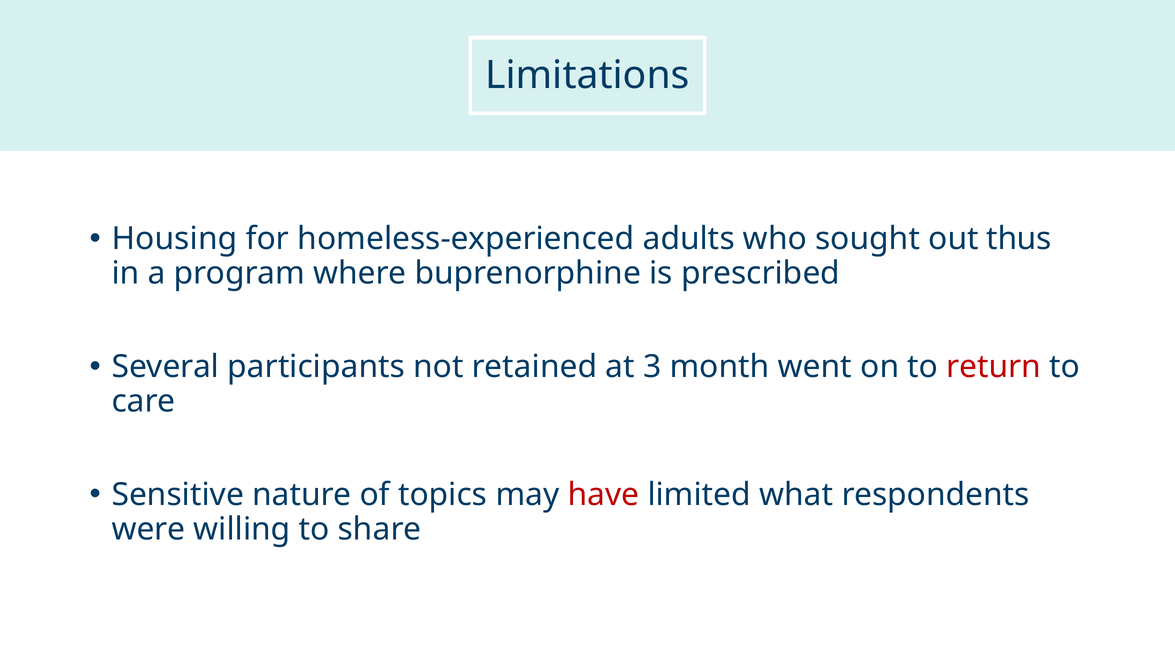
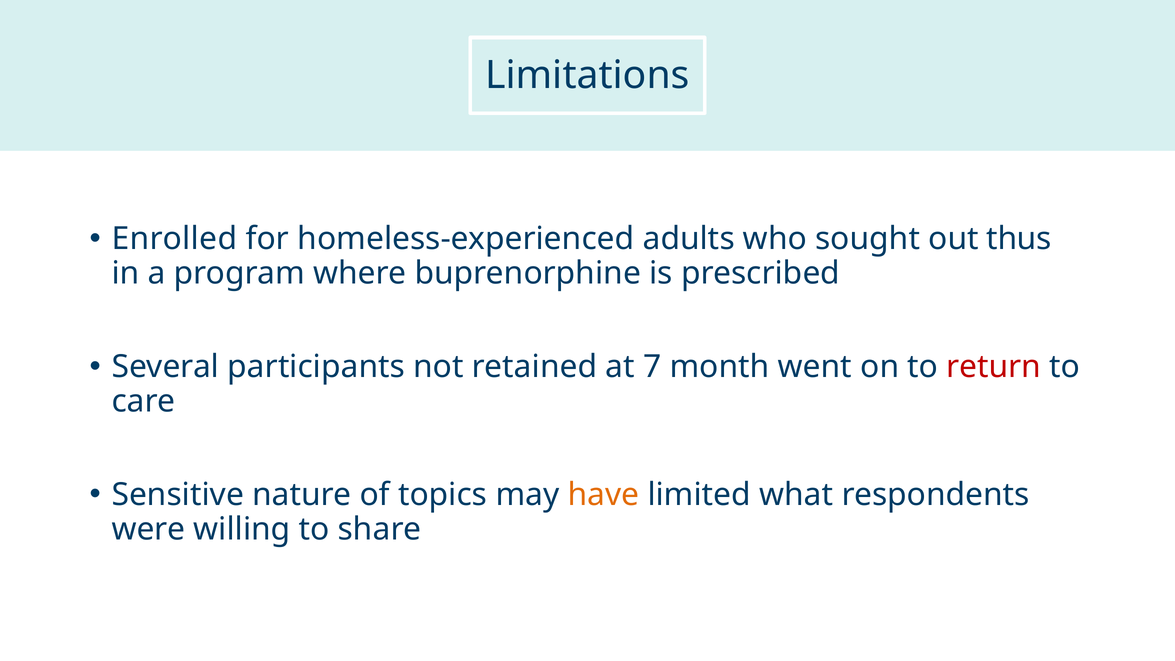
Housing: Housing -> Enrolled (174, 239)
3: 3 -> 7 (652, 367)
have colour: red -> orange (603, 495)
